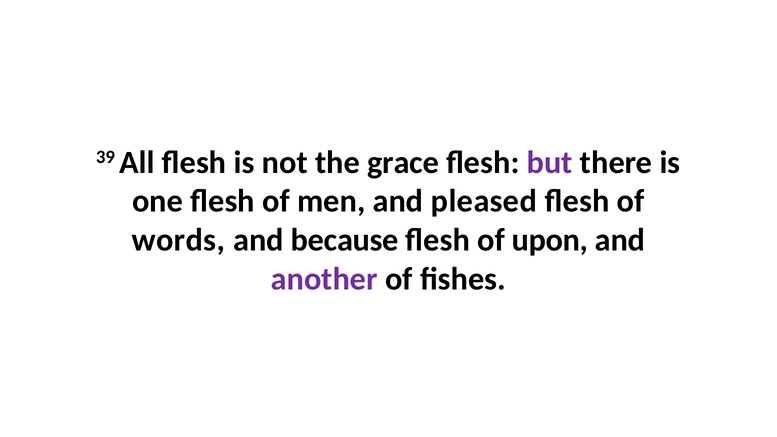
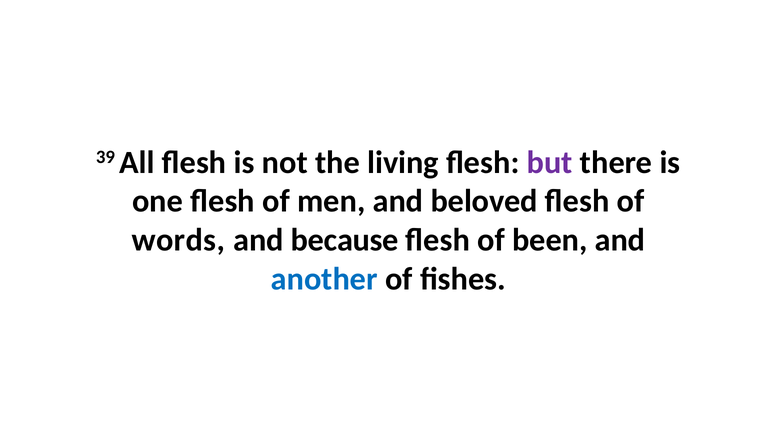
grace: grace -> living (403, 162)
pleased: pleased -> beloved (484, 201)
upon: upon -> been (550, 240)
another colour: purple -> blue (324, 279)
